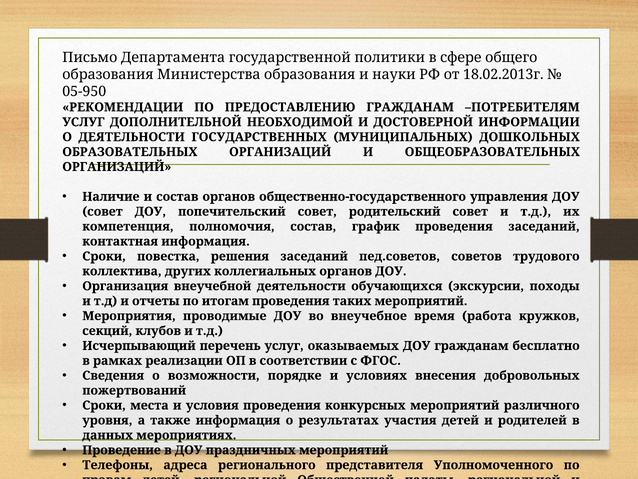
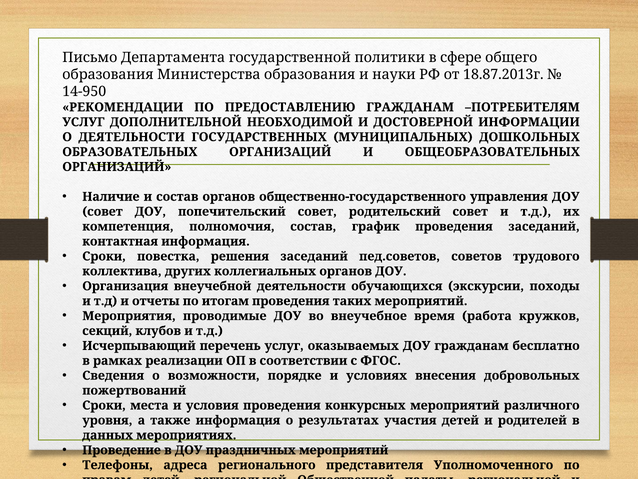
18.02.2013г: 18.02.2013г -> 18.87.2013г (503, 74)
05-950: 05-950 -> 14-950 (84, 91)
